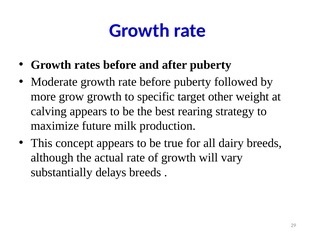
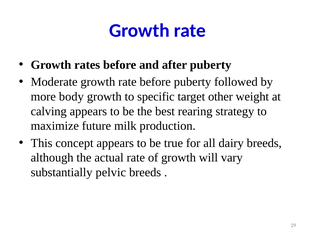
grow: grow -> body (71, 97)
delays: delays -> pelvic (111, 172)
